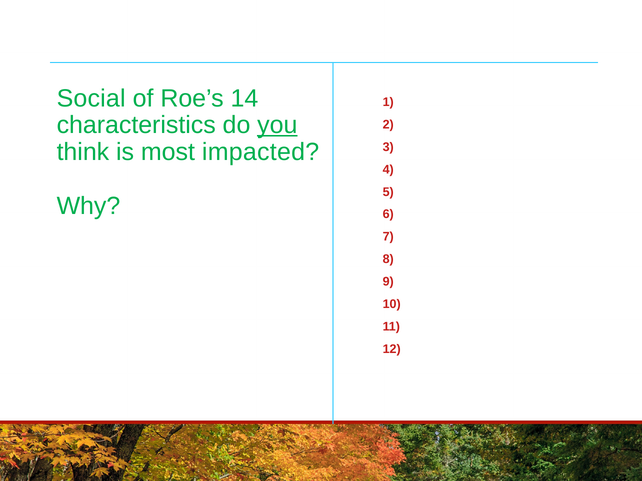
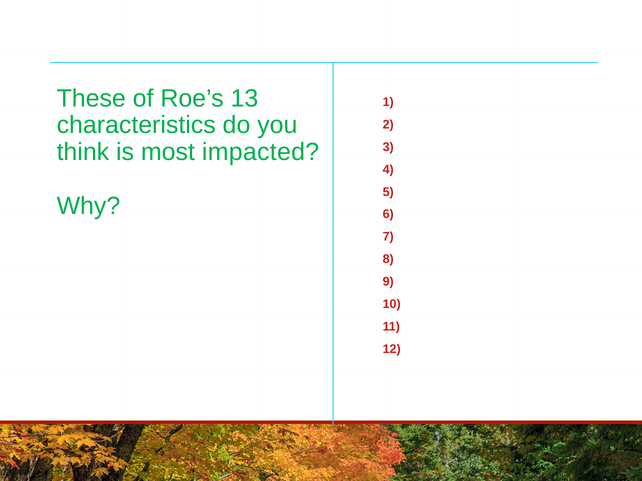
Social: Social -> These (91, 98)
14: 14 -> 13 (244, 98)
you underline: present -> none (277, 125)
